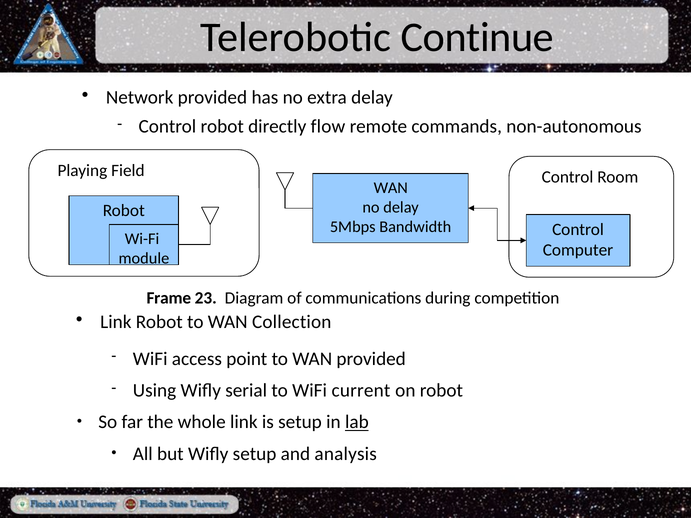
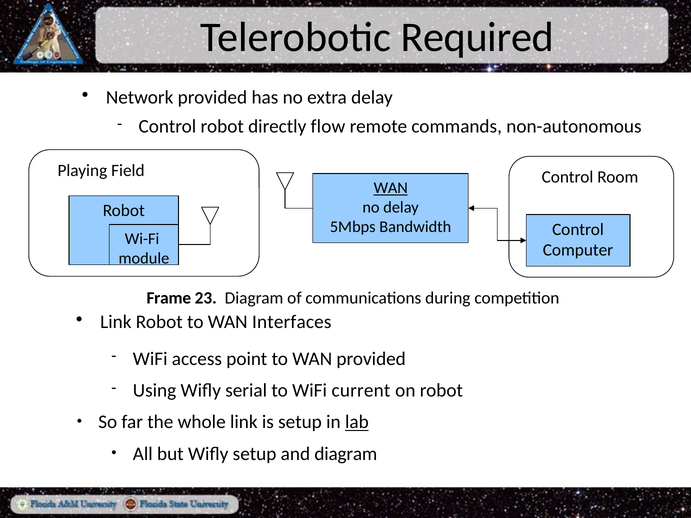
Continue: Continue -> Required (477, 37)
WAN underline: none -> present (391, 188)
Collection: Collection -> Interfaces (292, 322)
and analysis: analysis -> diagram (346, 454)
